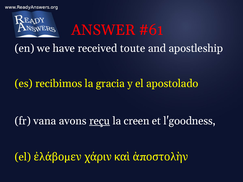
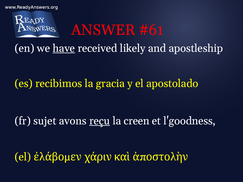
have underline: none -> present (64, 48)
toute: toute -> likely (133, 48)
vana: vana -> sujet (45, 121)
